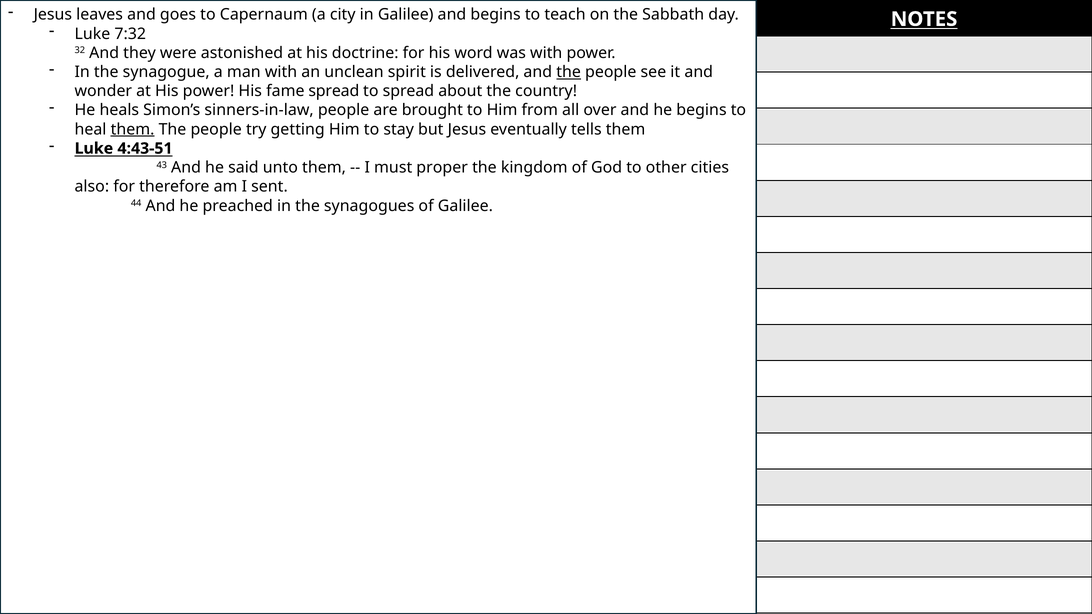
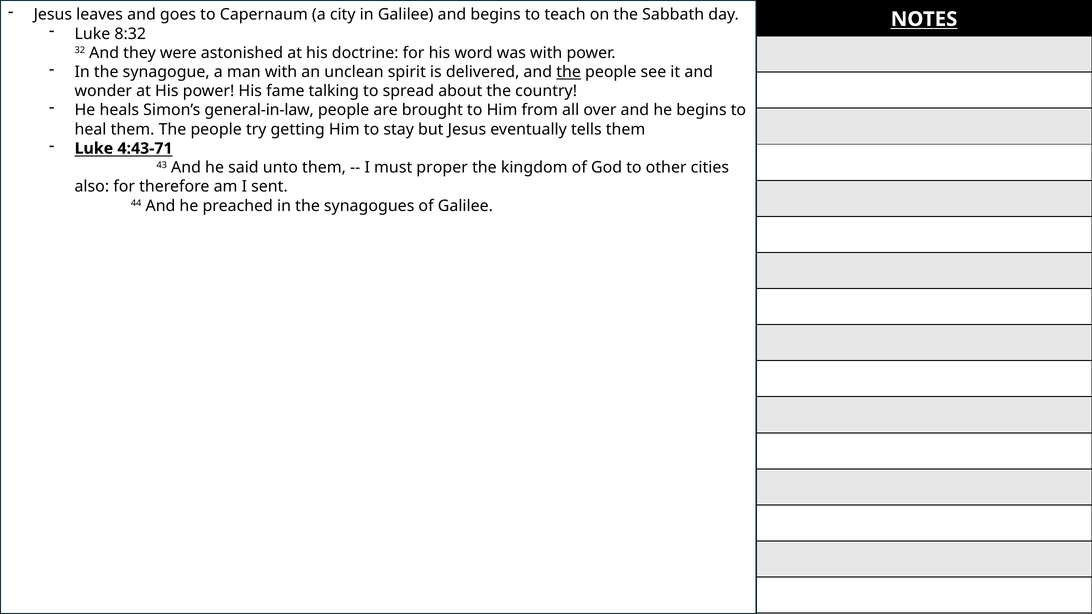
7:32: 7:32 -> 8:32 (130, 34)
fame spread: spread -> talking (334, 91)
sinners-in-law: sinners-in-law -> general-in-law (259, 110)
them underline: present -> none (133, 129)
4:43-51: 4:43-51 -> 4:43-71 (145, 149)
